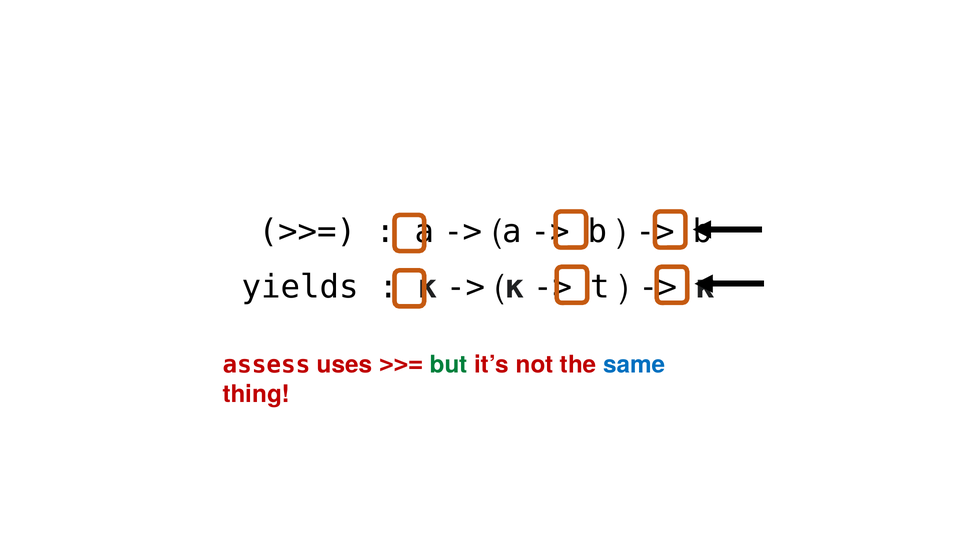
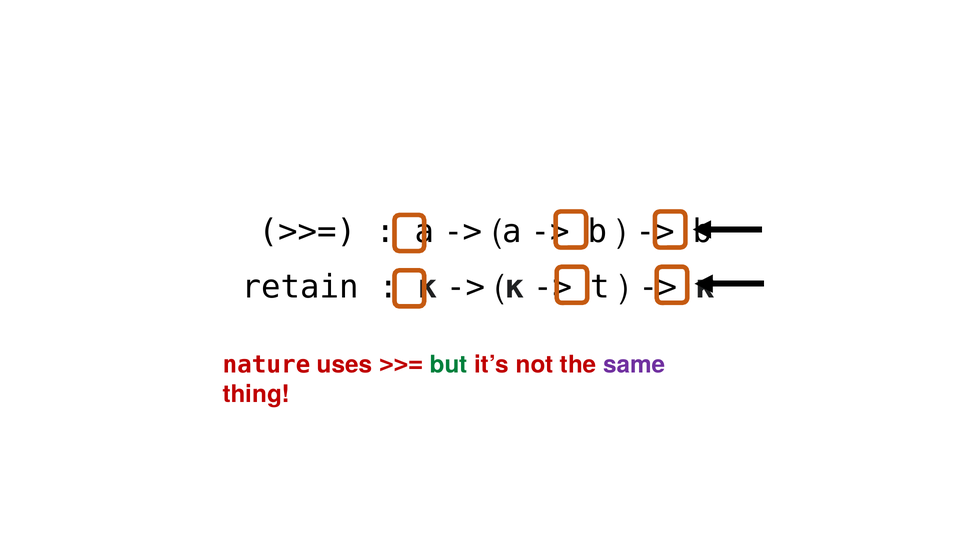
yields: yields -> retain (300, 287)
assess: assess -> nature (266, 365)
same colour: blue -> purple (634, 365)
